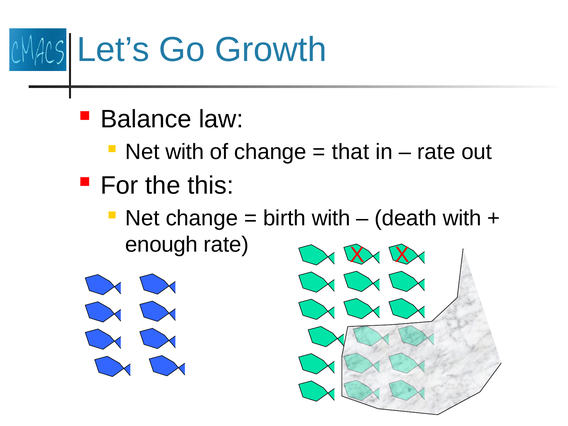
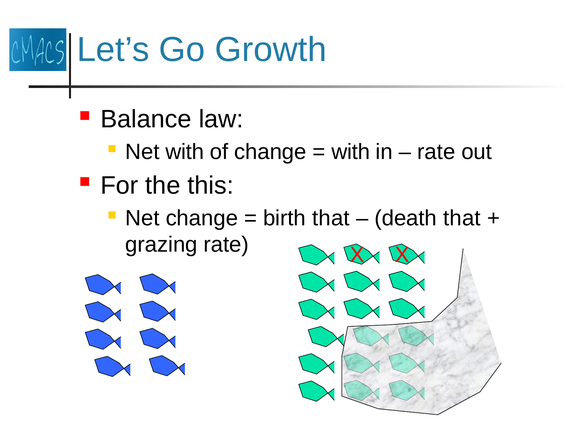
that: that -> with (351, 152)
birth with: with -> that (331, 218)
death with: with -> that (462, 218)
enough: enough -> grazing (161, 245)
